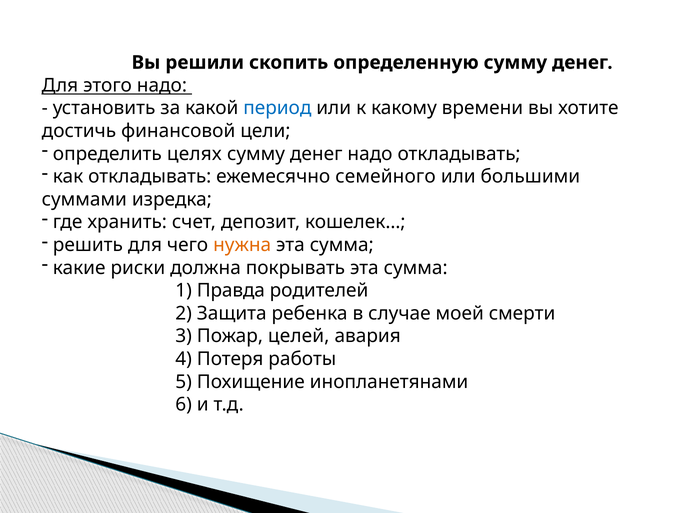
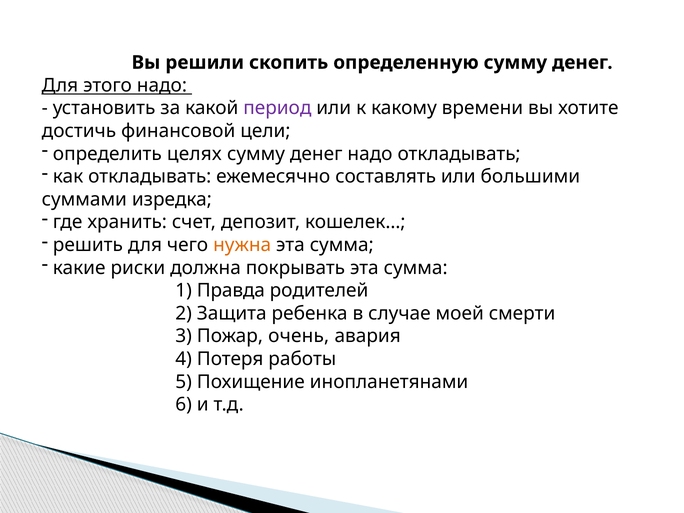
период colour: blue -> purple (277, 108)
семейного: семейного -> составлять (386, 177)
целей: целей -> очень (299, 336)
